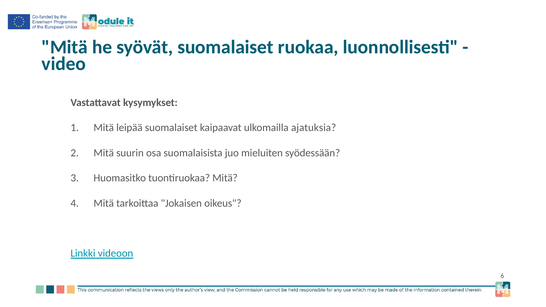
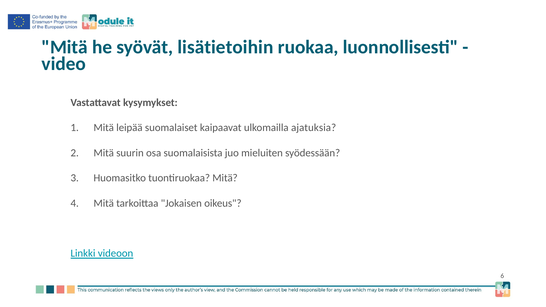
syövät suomalaiset: suomalaiset -> lisätietoihin (225, 47)
